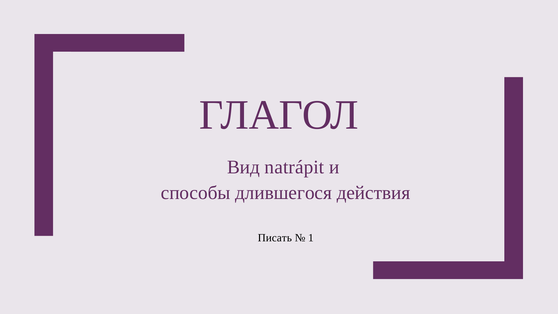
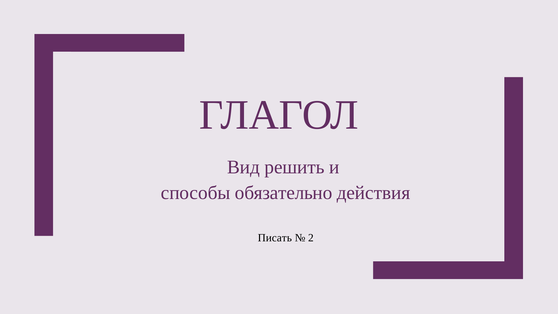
natrápit: natrápit -> решить (295, 167)
длившегося: длившегося -> обязательно (284, 193)
1: 1 -> 2 (311, 238)
